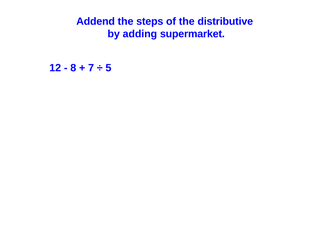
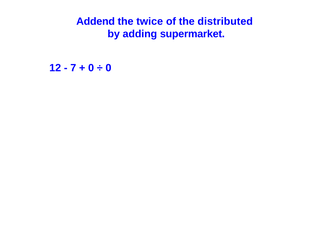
steps: steps -> twice (150, 21)
distributive: distributive -> distributed (225, 21)
8: 8 -> 7 (73, 68)
7: 7 -> 0 (91, 68)
5: 5 -> 0 (108, 68)
